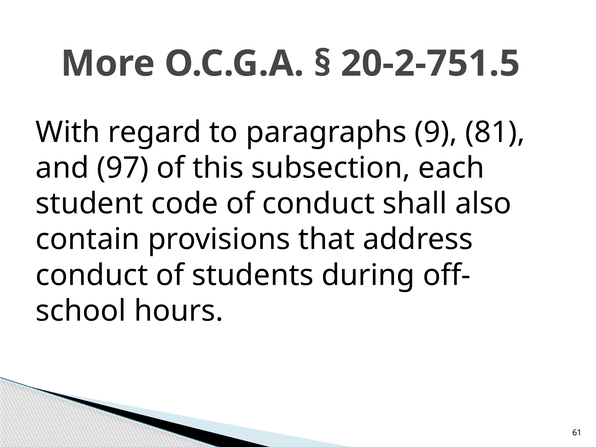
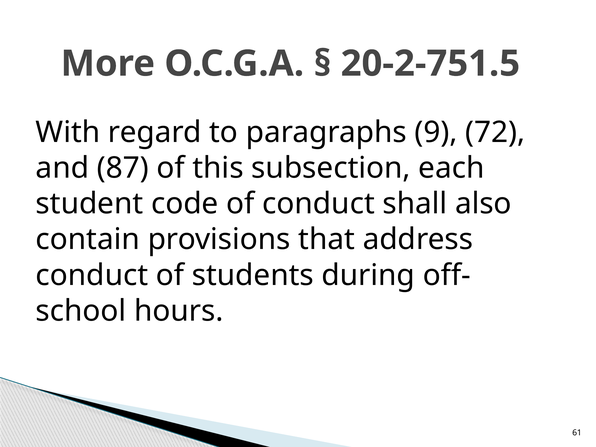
81: 81 -> 72 (495, 132)
97: 97 -> 87 (123, 168)
